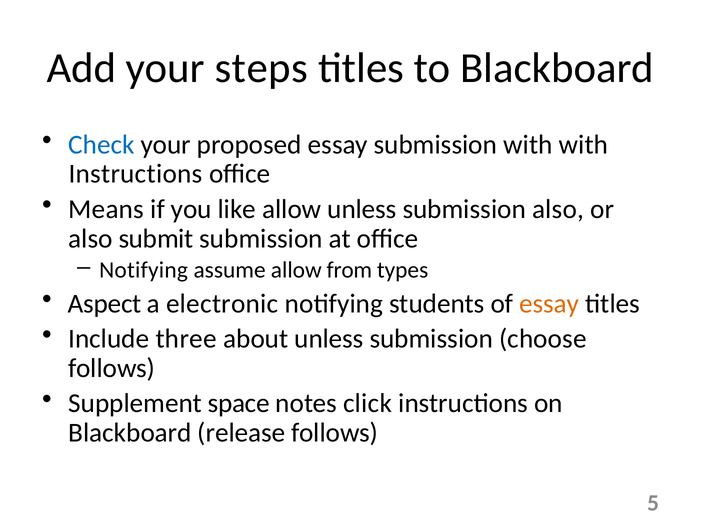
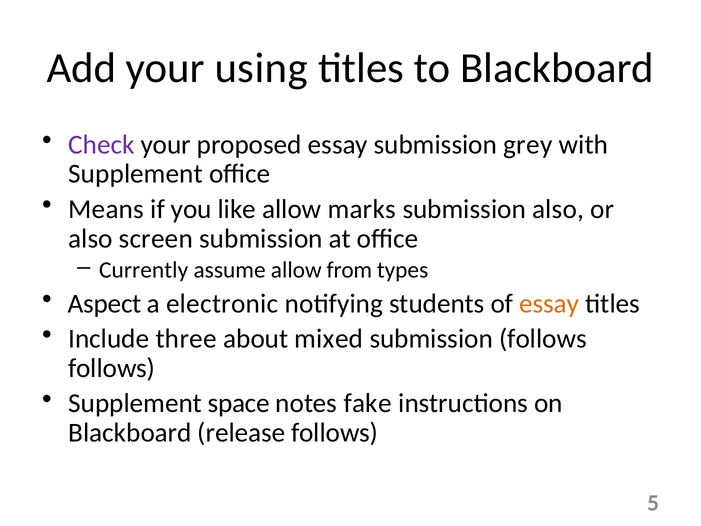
steps: steps -> using (261, 68)
Check colour: blue -> purple (101, 144)
submission with: with -> grey (528, 144)
Instructions: Instructions -> Supplement (136, 174)
allow unless: unless -> marks (362, 209)
submit: submit -> screen (156, 238)
Notifying: Notifying -> Currently (144, 270)
about unless: unless -> mixed (329, 339)
submission choose: choose -> follows (543, 339)
click: click -> fake (368, 403)
